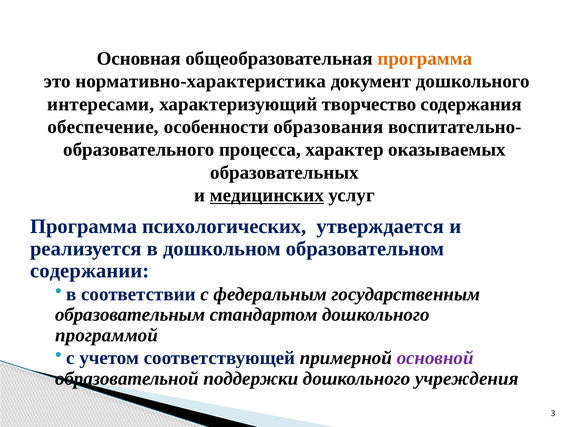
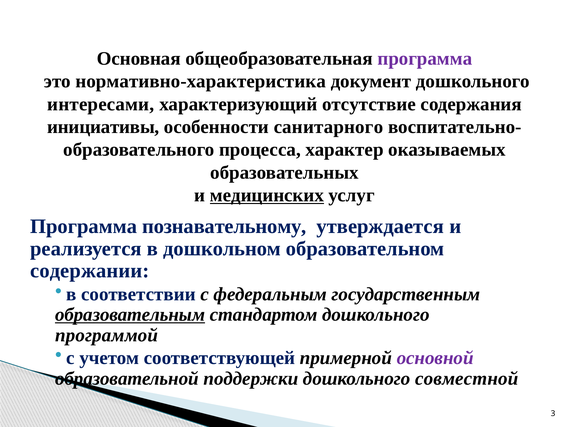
программа colour: orange -> purple (425, 59)
творчество: творчество -> отсутствие (369, 104)
обеспечение: обеспечение -> инициативы (103, 127)
образования: образования -> санитарного (328, 127)
психологических: психологических -> познавательному (224, 226)
образовательным underline: none -> present (130, 315)
учреждения: учреждения -> совместной (467, 378)
